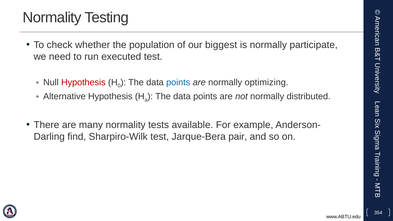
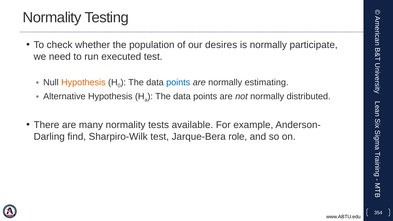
biggest: biggest -> desires (221, 45)
Hypothesis colour: red -> orange (83, 82)
optimizing: optimizing -> estimating (267, 82)
pair: pair -> role (238, 137)
